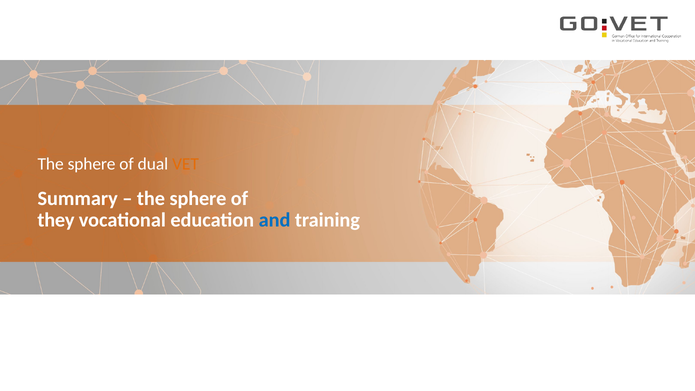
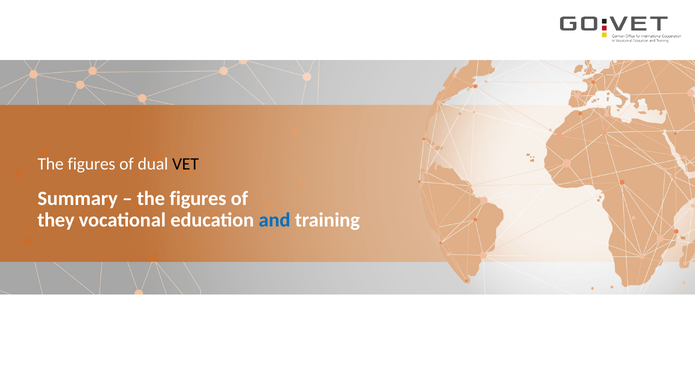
sphere: sphere -> figures (92, 164)
VET colour: orange -> black (186, 164)
sphere: sphere -> figures (198, 198)
